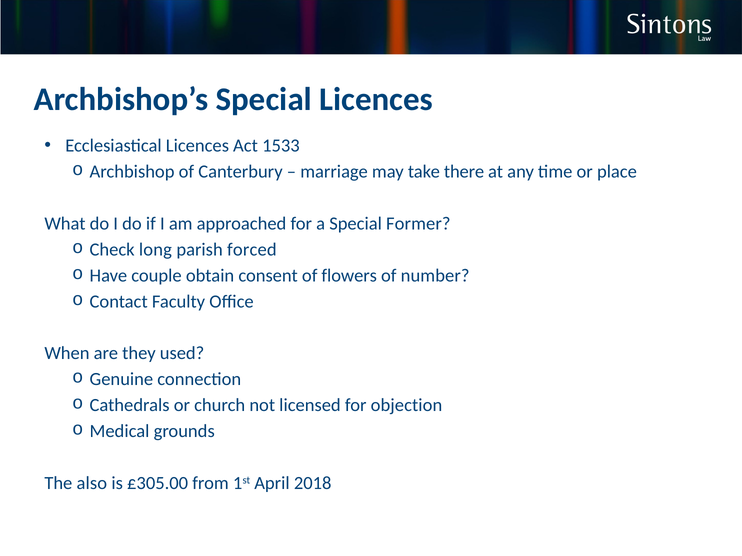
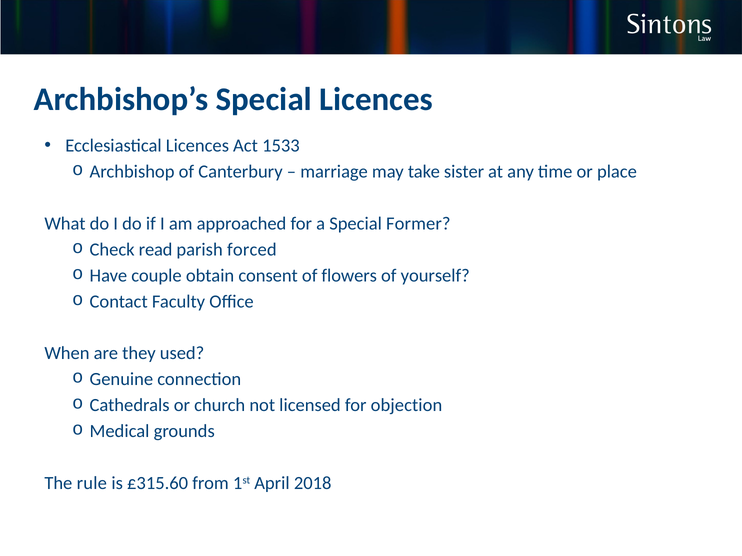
there: there -> sister (464, 172)
long: long -> read (156, 250)
number: number -> yourself (435, 276)
also: also -> rule (92, 484)
£305.00: £305.00 -> £315.60 (158, 484)
